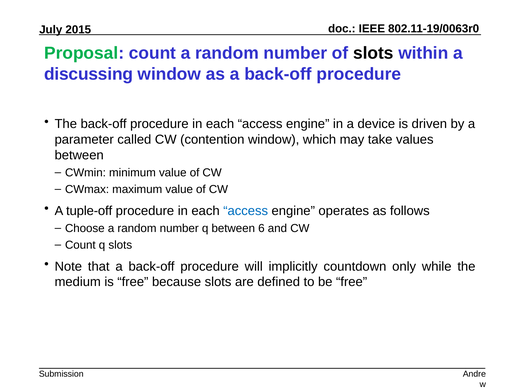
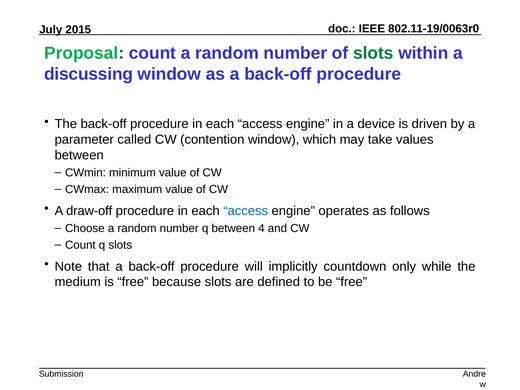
slots colour: black -> green (373, 53)
tuple-off: tuple-off -> draw-off (89, 211)
6: 6 -> 4 (261, 228)
